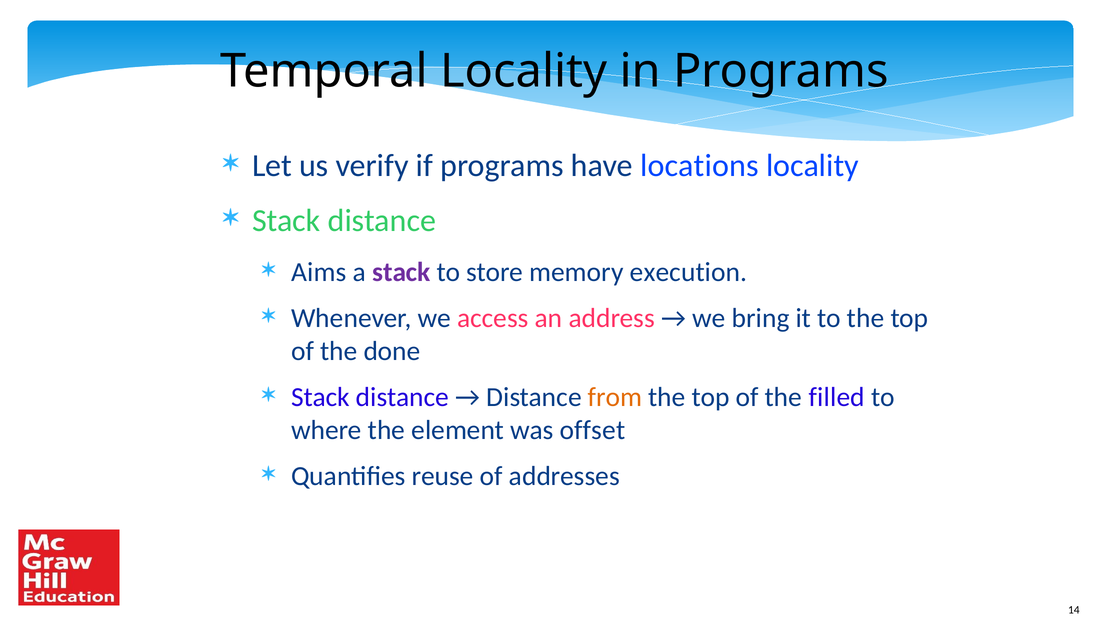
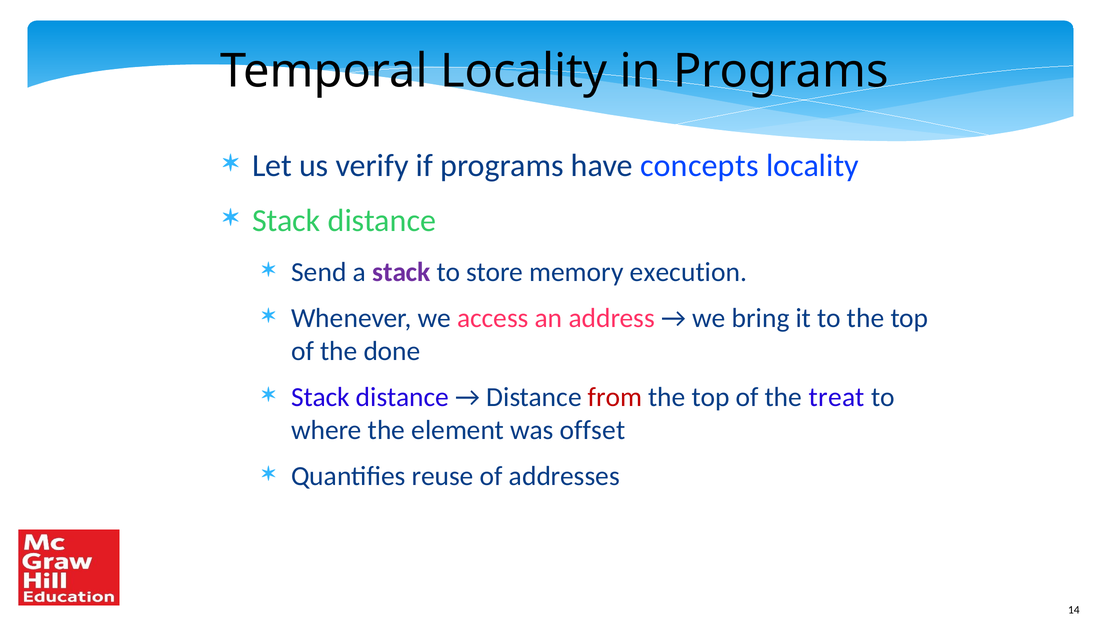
locations: locations -> concepts (699, 166)
Aims: Aims -> Send (319, 272)
from colour: orange -> red (615, 397)
filled: filled -> treat (837, 397)
